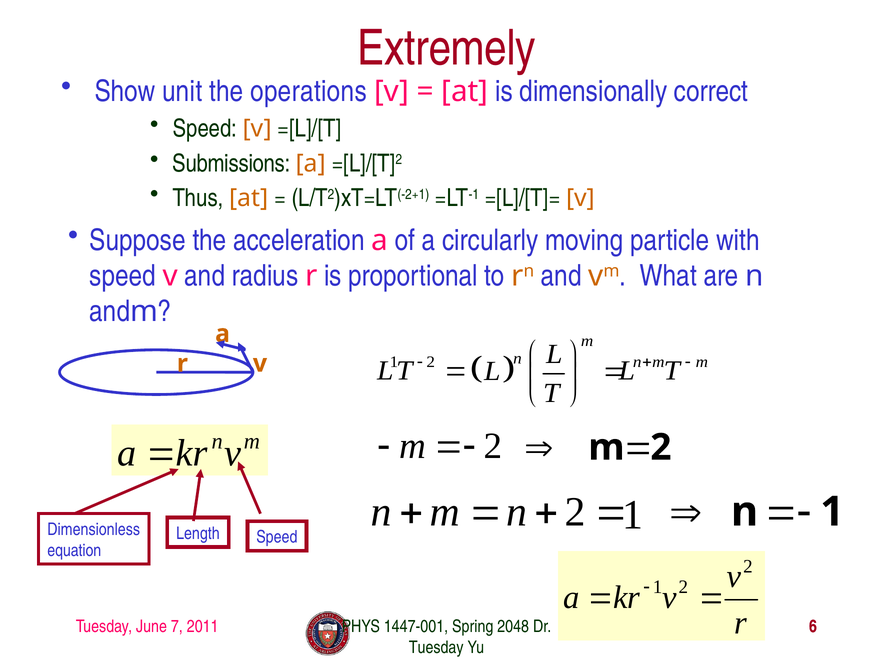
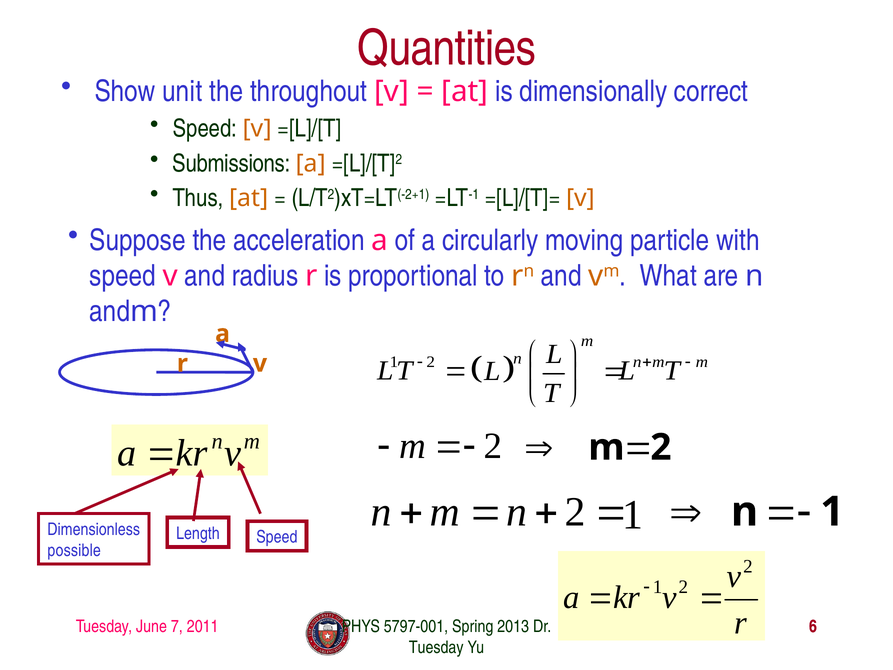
Extremely: Extremely -> Quantities (447, 48)
operations: operations -> throughout (309, 91)
equation: equation -> possible (74, 550)
1447-001: 1447-001 -> 5797-001 (416, 626)
2048: 2048 -> 2013 (513, 626)
